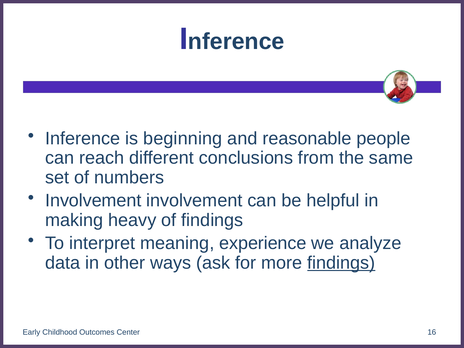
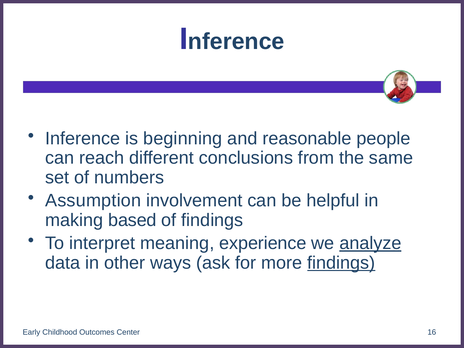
Involvement: Involvement -> Assumption (93, 201)
heavy: heavy -> based (132, 220)
analyze underline: none -> present (370, 243)
